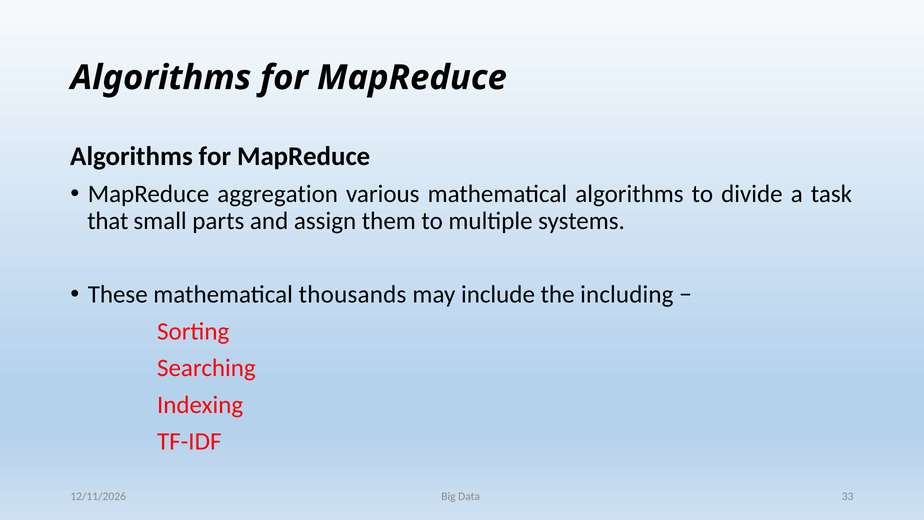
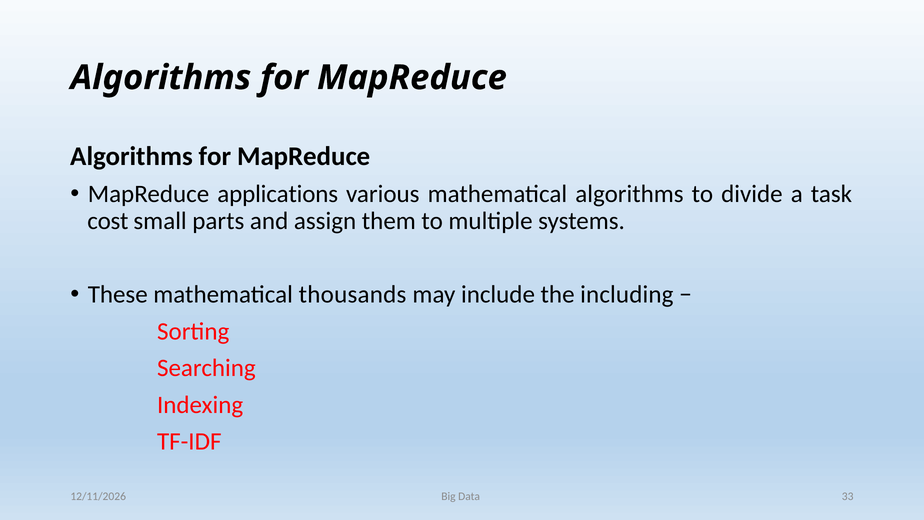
aggregation: aggregation -> applications (278, 194)
that: that -> cost (108, 221)
